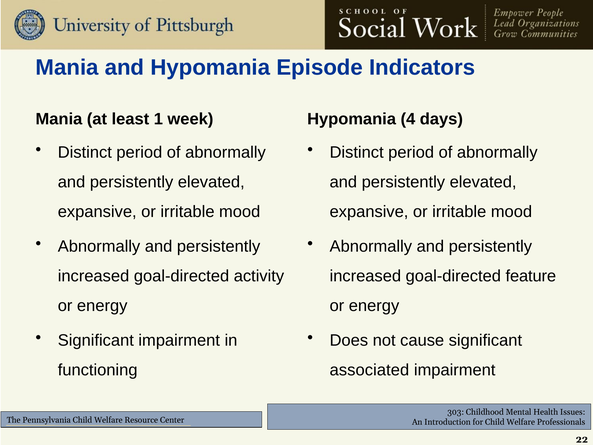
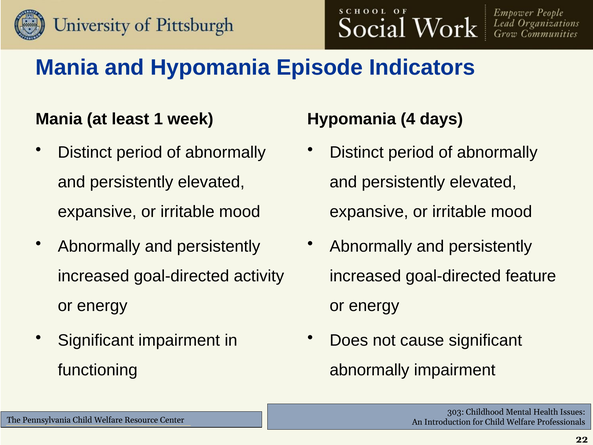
associated: associated -> abnormally (370, 370)
